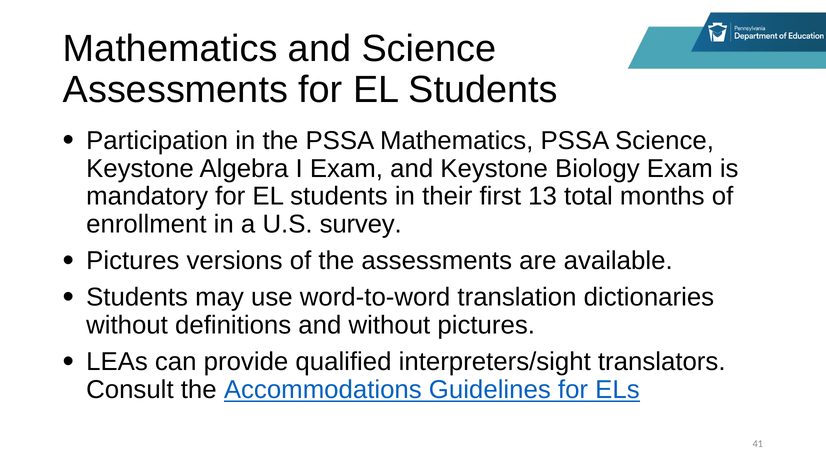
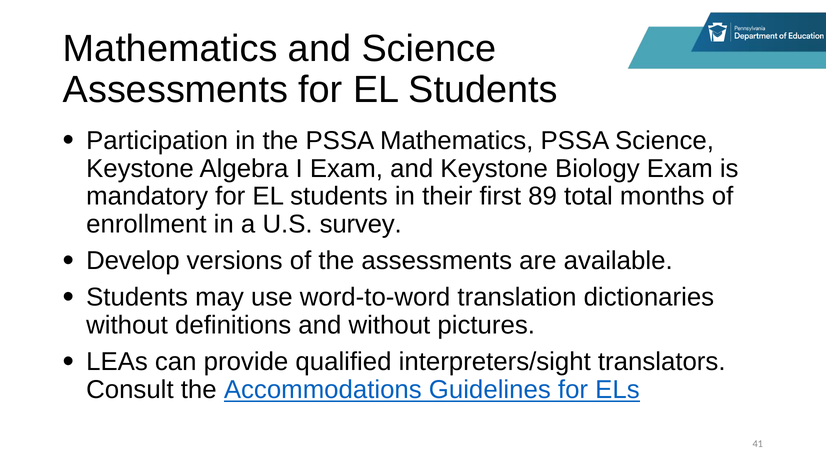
13: 13 -> 89 (543, 196)
Pictures: Pictures -> Develop (133, 261)
